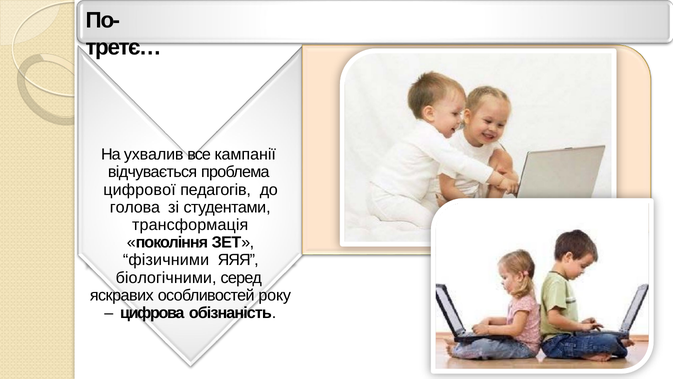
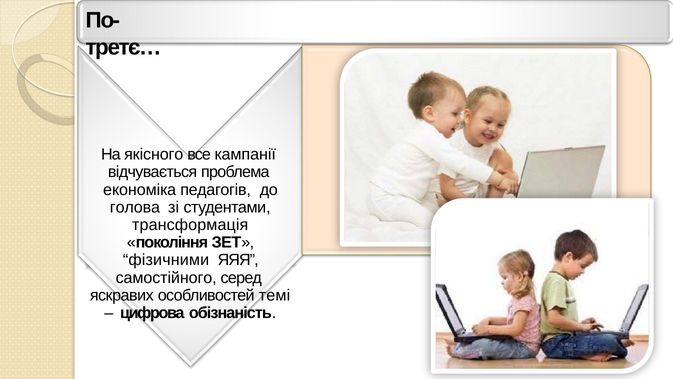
ухвалив: ухвалив -> якісного (154, 154)
цифрової: цифрової -> економіка (140, 189)
біологічними: біологічними -> самостійного (166, 277)
року: року -> темі (275, 295)
